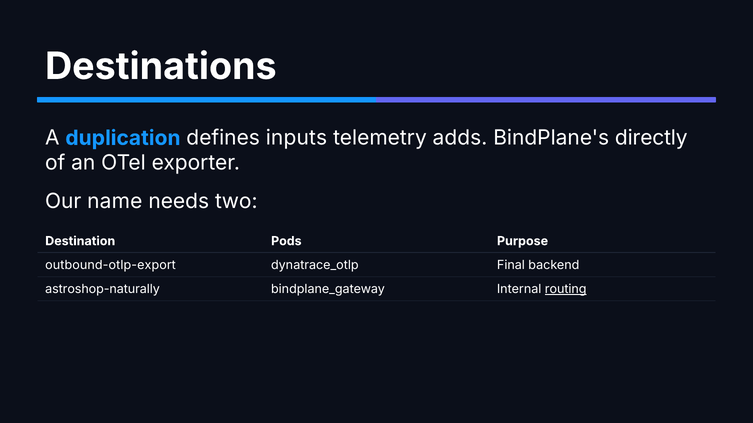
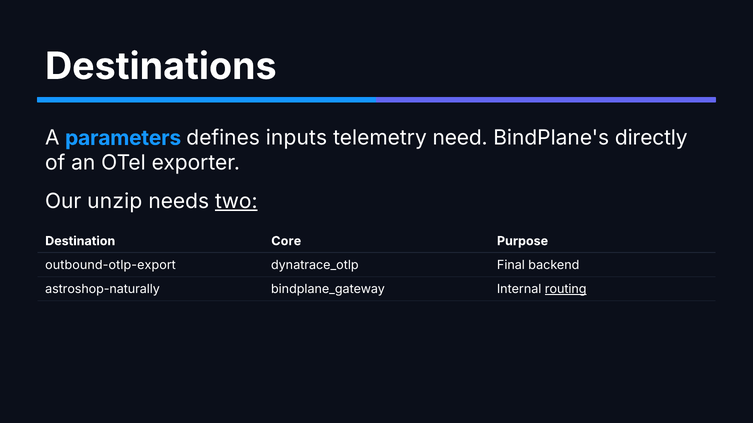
duplication: duplication -> parameters (123, 138)
adds: adds -> need (460, 138)
name: name -> unzip (115, 201)
two underline: none -> present (236, 201)
Pods: Pods -> Core (286, 241)
